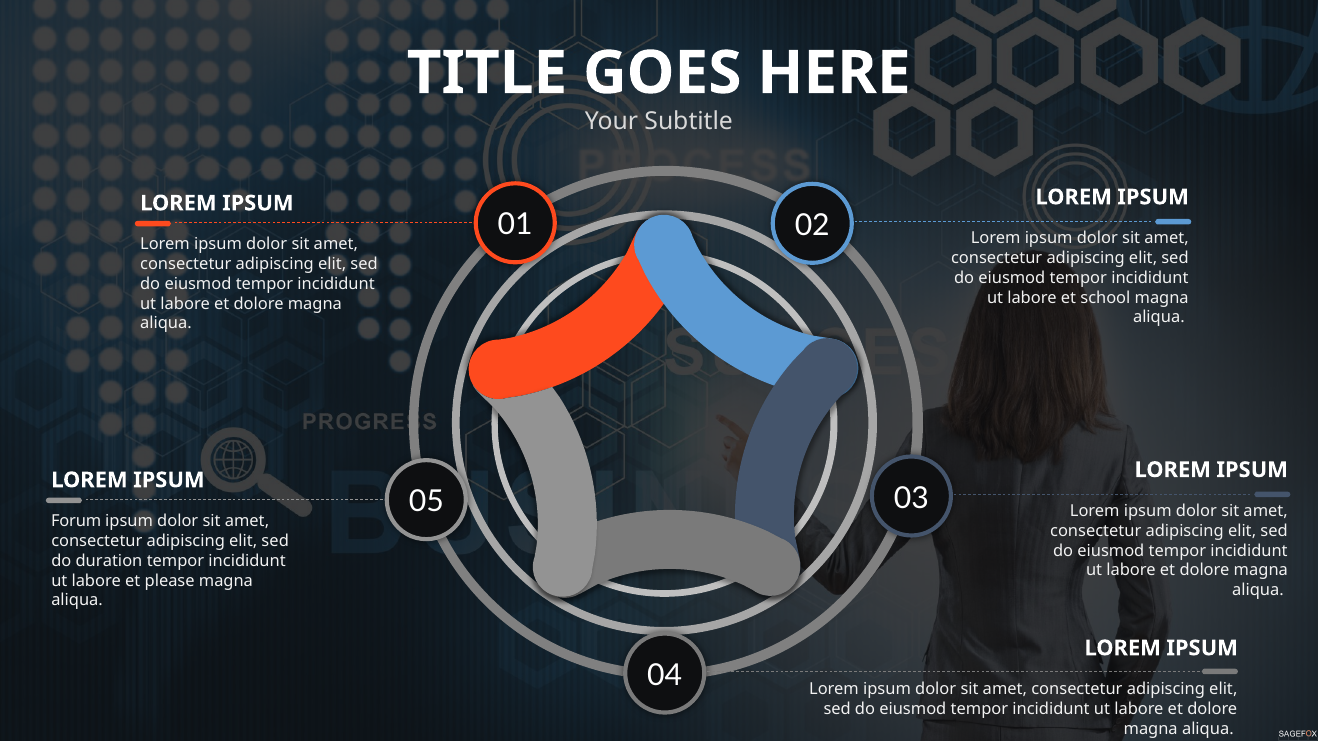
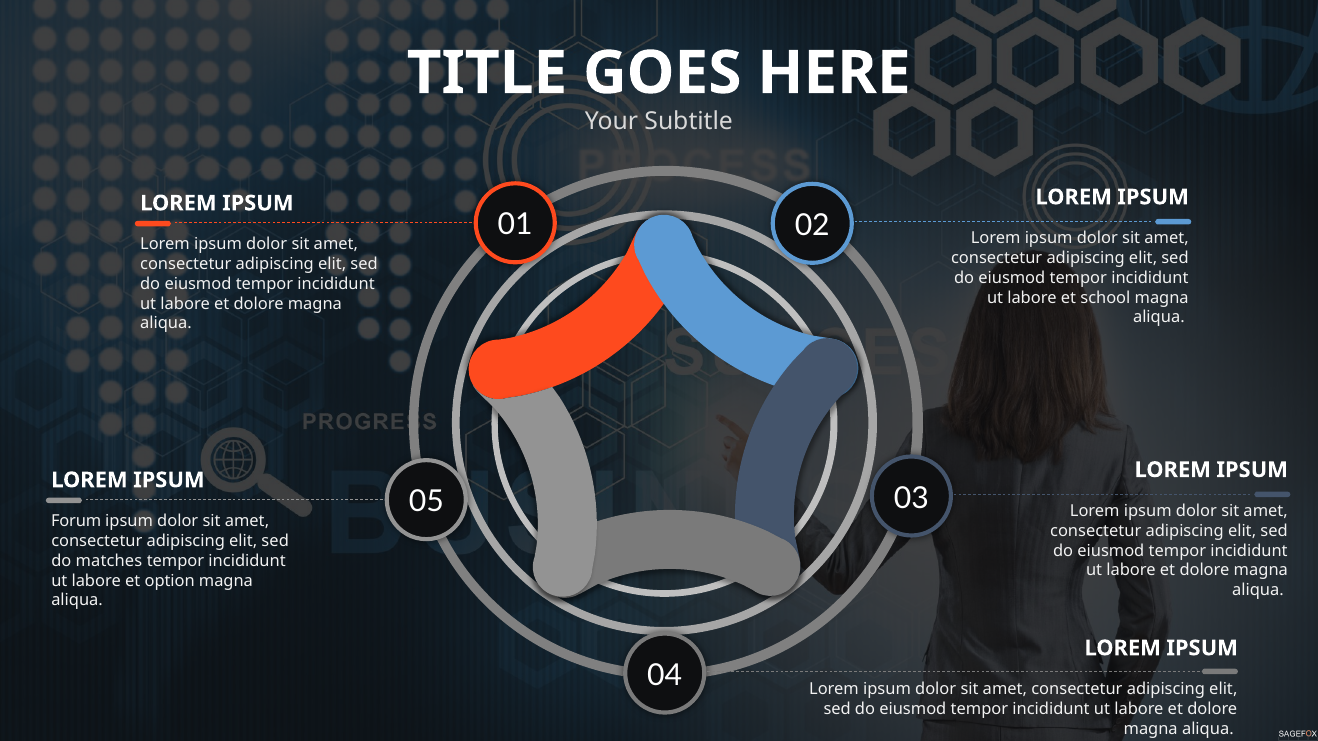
duration: duration -> matches (109, 561)
please: please -> option (170, 581)
